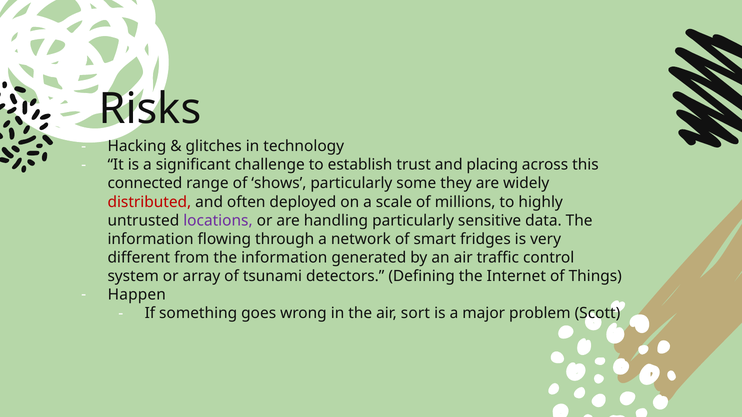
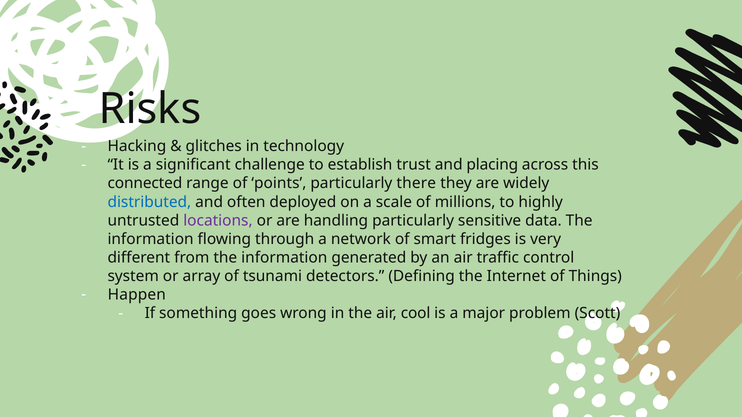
shows: shows -> points (279, 184)
some: some -> there (416, 184)
distributed colour: red -> blue (149, 202)
sort: sort -> cool (416, 313)
